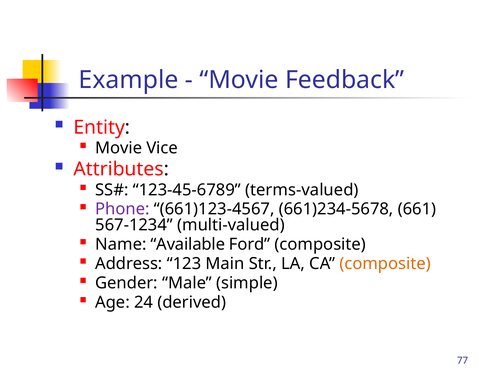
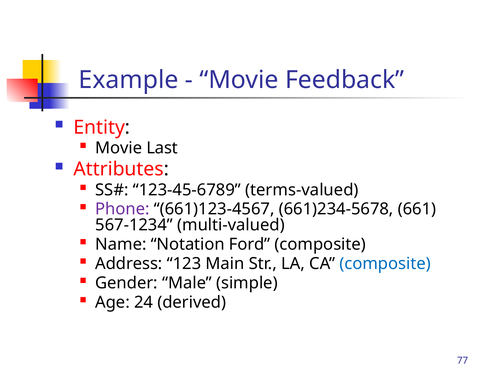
Vice: Vice -> Last (162, 148)
Available: Available -> Notation (188, 244)
composite colour: orange -> blue (385, 263)
